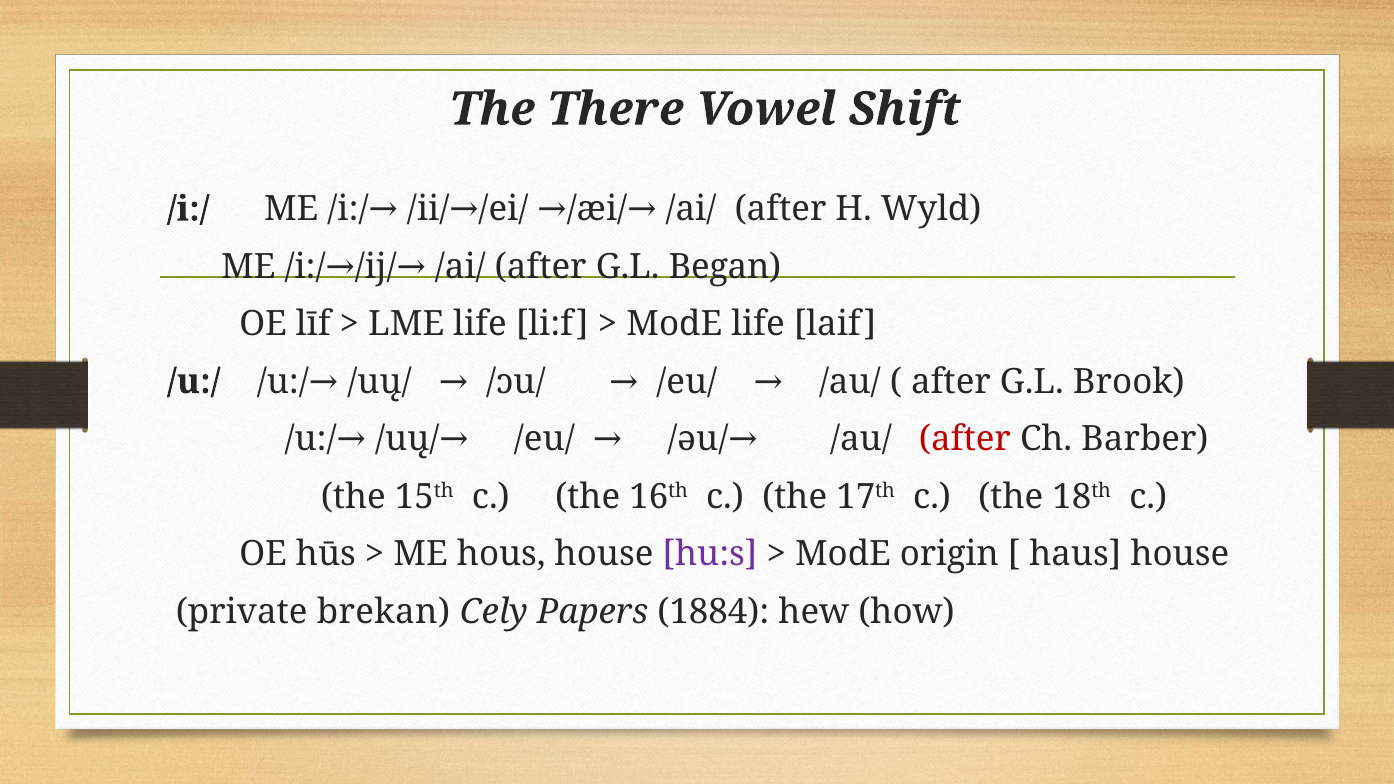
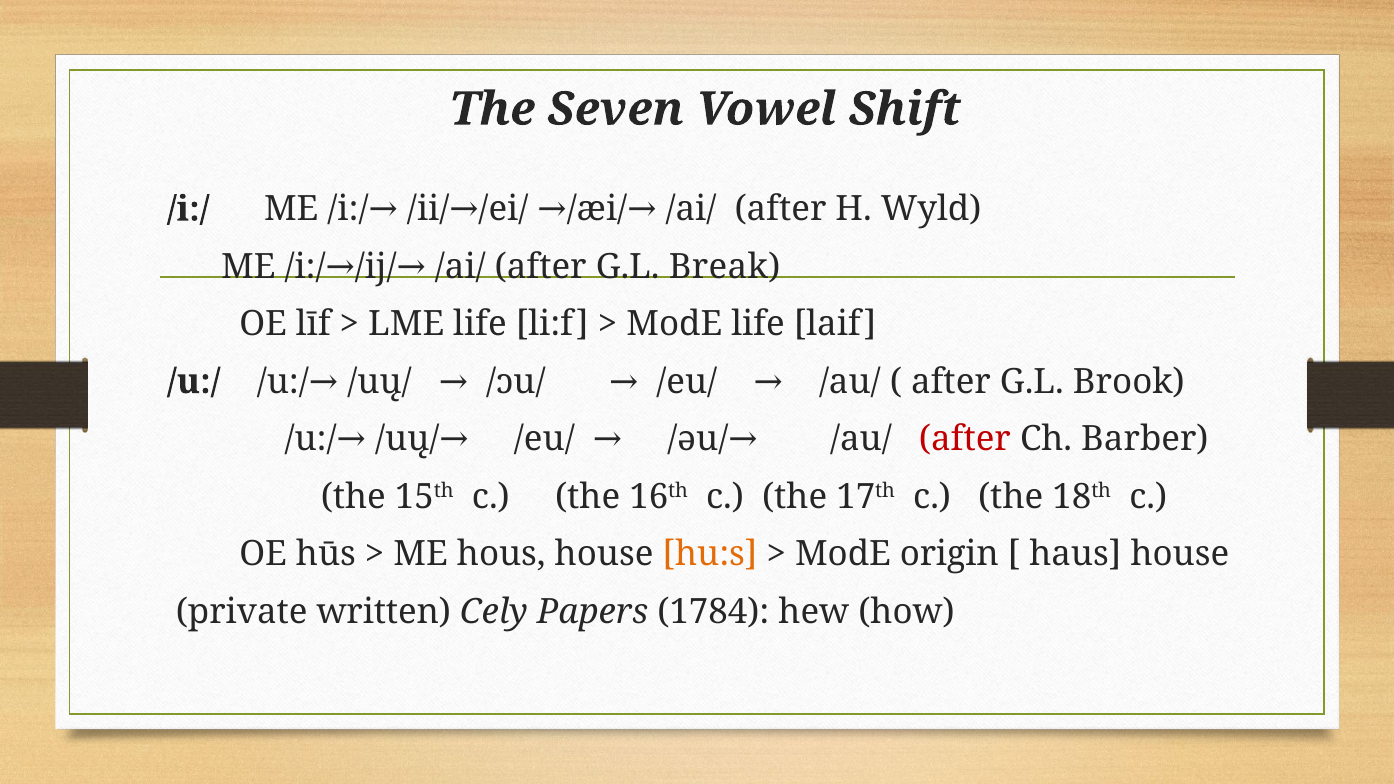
There: There -> Seven (615, 109)
Began: Began -> Break (725, 267)
hu:s colour: purple -> orange (710, 554)
brekan: brekan -> written (384, 612)
1884: 1884 -> 1784 (713, 612)
